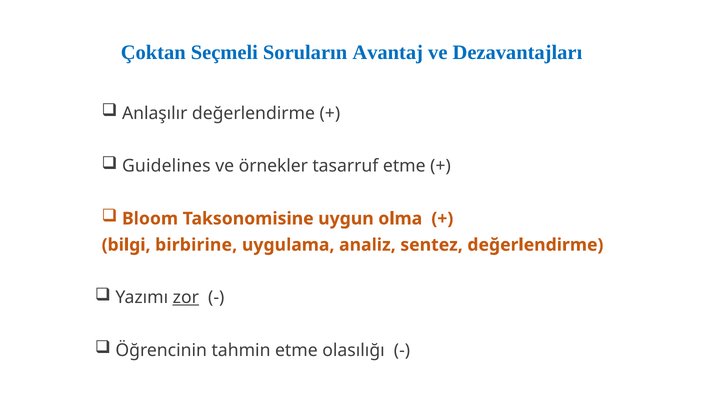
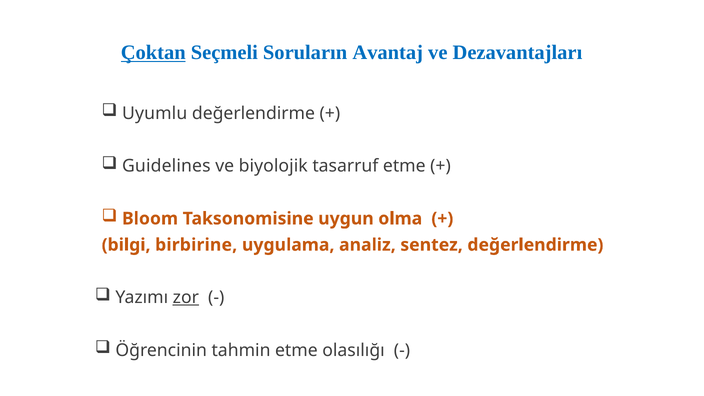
Çoktan underline: none -> present (153, 53)
Anlaşılır: Anlaşılır -> Uyumlu (155, 113)
örnekler: örnekler -> biyolojik (273, 166)
